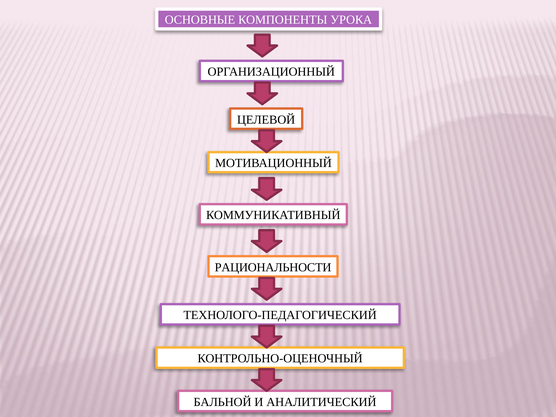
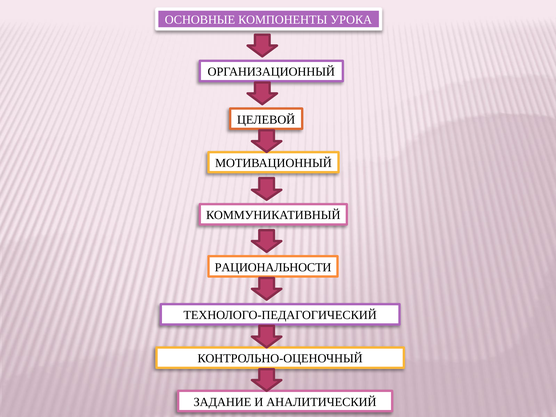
БАЛЬНОЙ: БАЛЬНОЙ -> ЗАДАНИЕ (222, 402)
